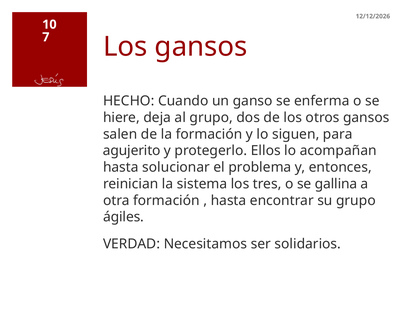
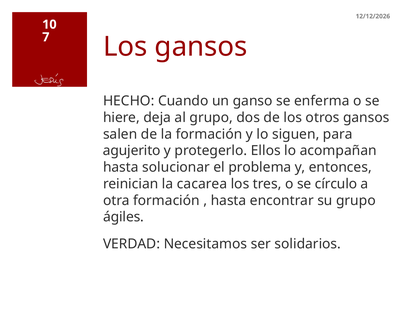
sistema: sistema -> cacarea (202, 184)
gallina: gallina -> círculo (336, 184)
